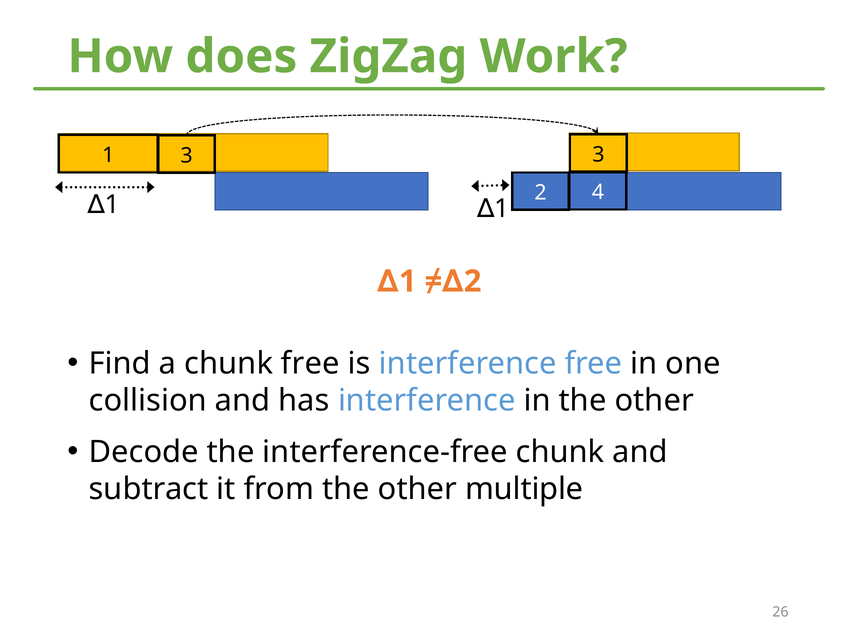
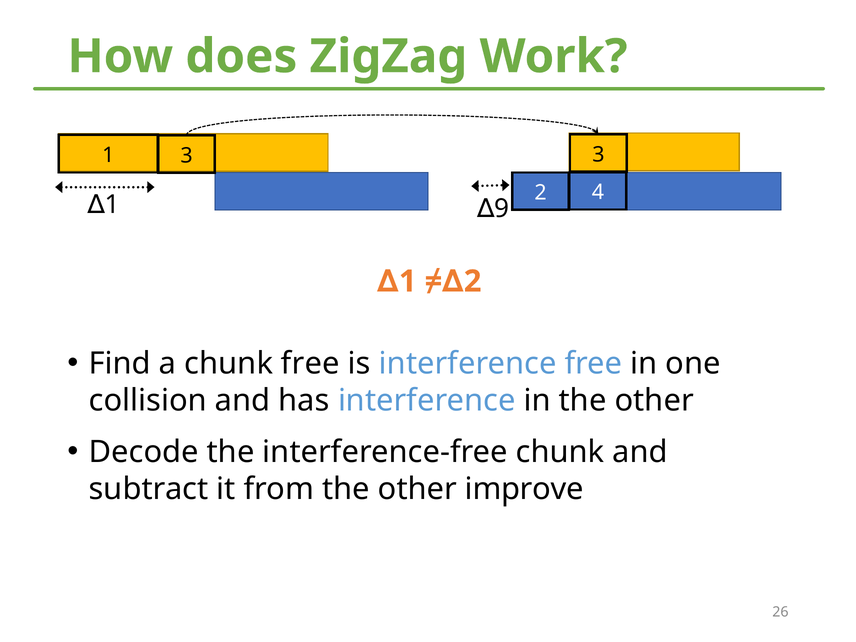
1: 1 -> 9 (502, 209)
multiple: multiple -> improve (524, 489)
